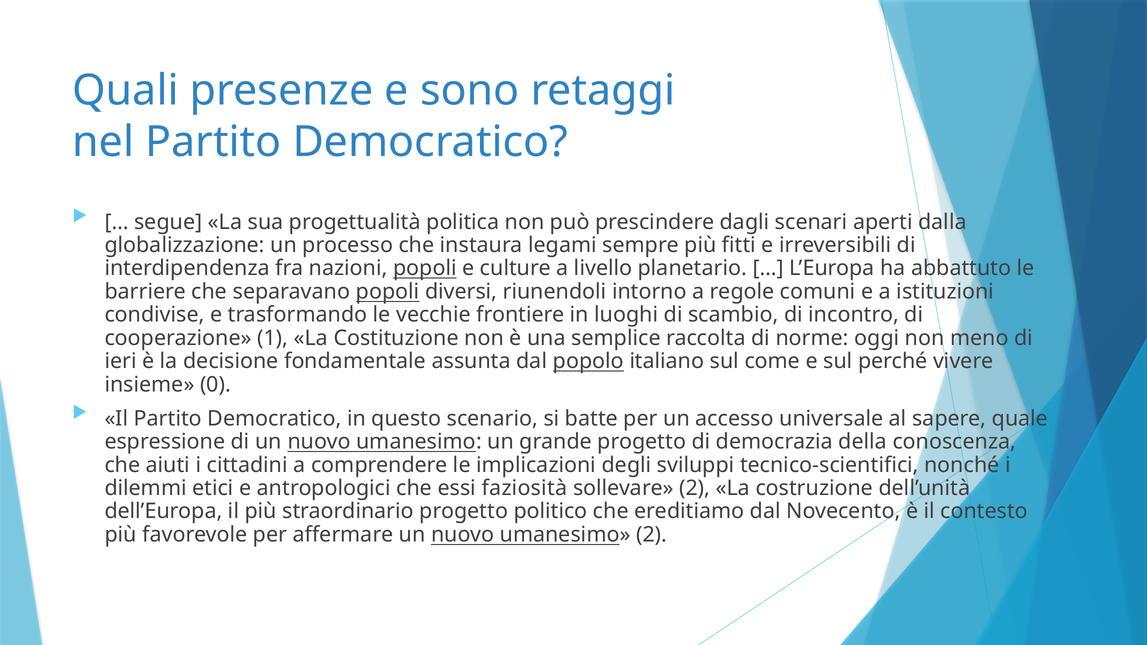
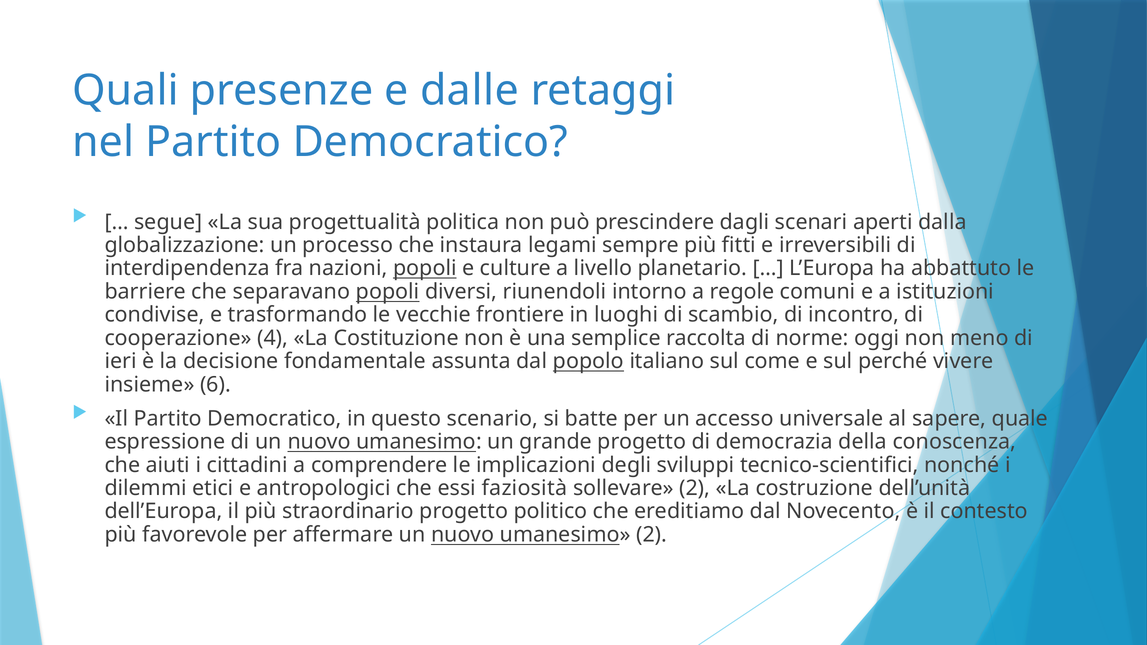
sono: sono -> dalle (469, 90)
1: 1 -> 4 (273, 338)
0: 0 -> 6 (216, 385)
